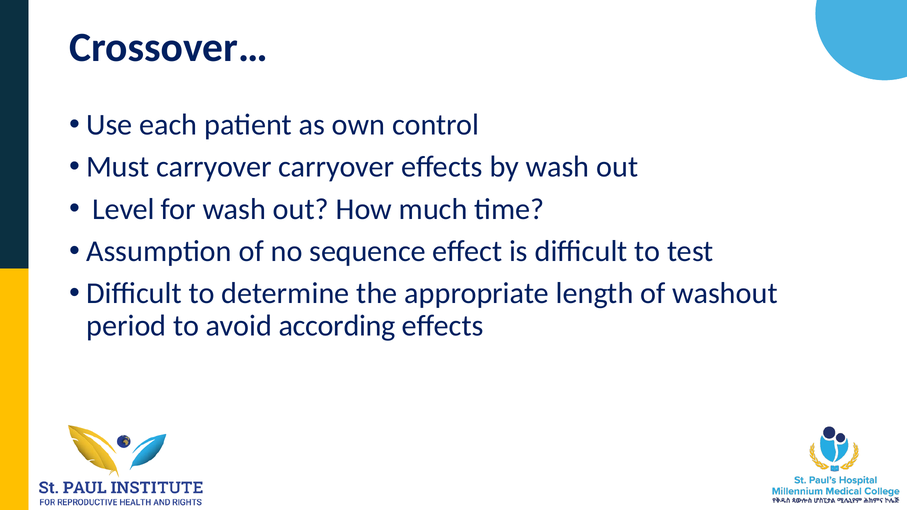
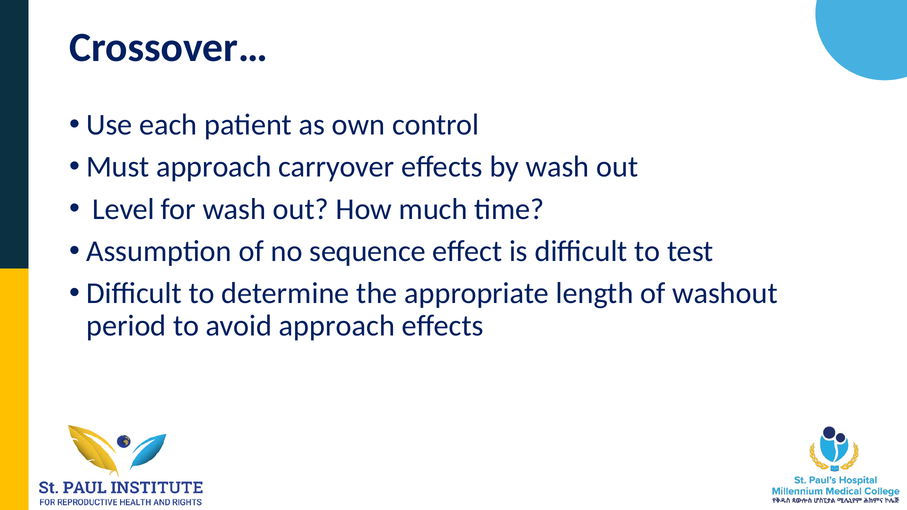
Must carryover: carryover -> approach (214, 167)
avoid according: according -> approach (337, 326)
